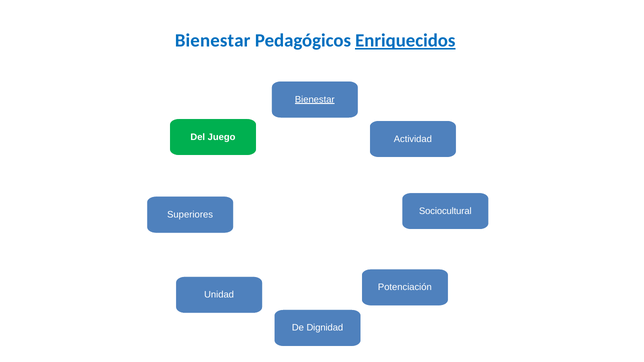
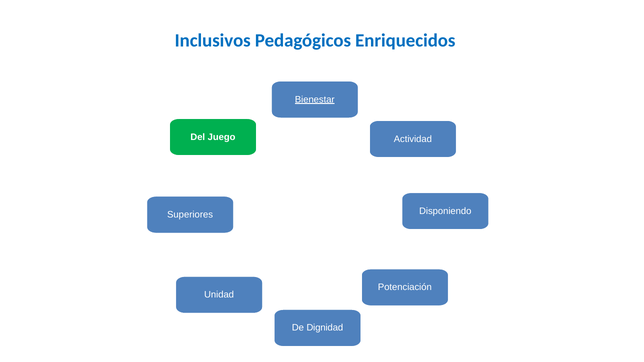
Bienestar: Bienestar -> Inclusivos (213, 41)
Enriquecidos underline: present -> none (405, 41)
Sociocultural: Sociocultural -> Disponiendo (445, 211)
